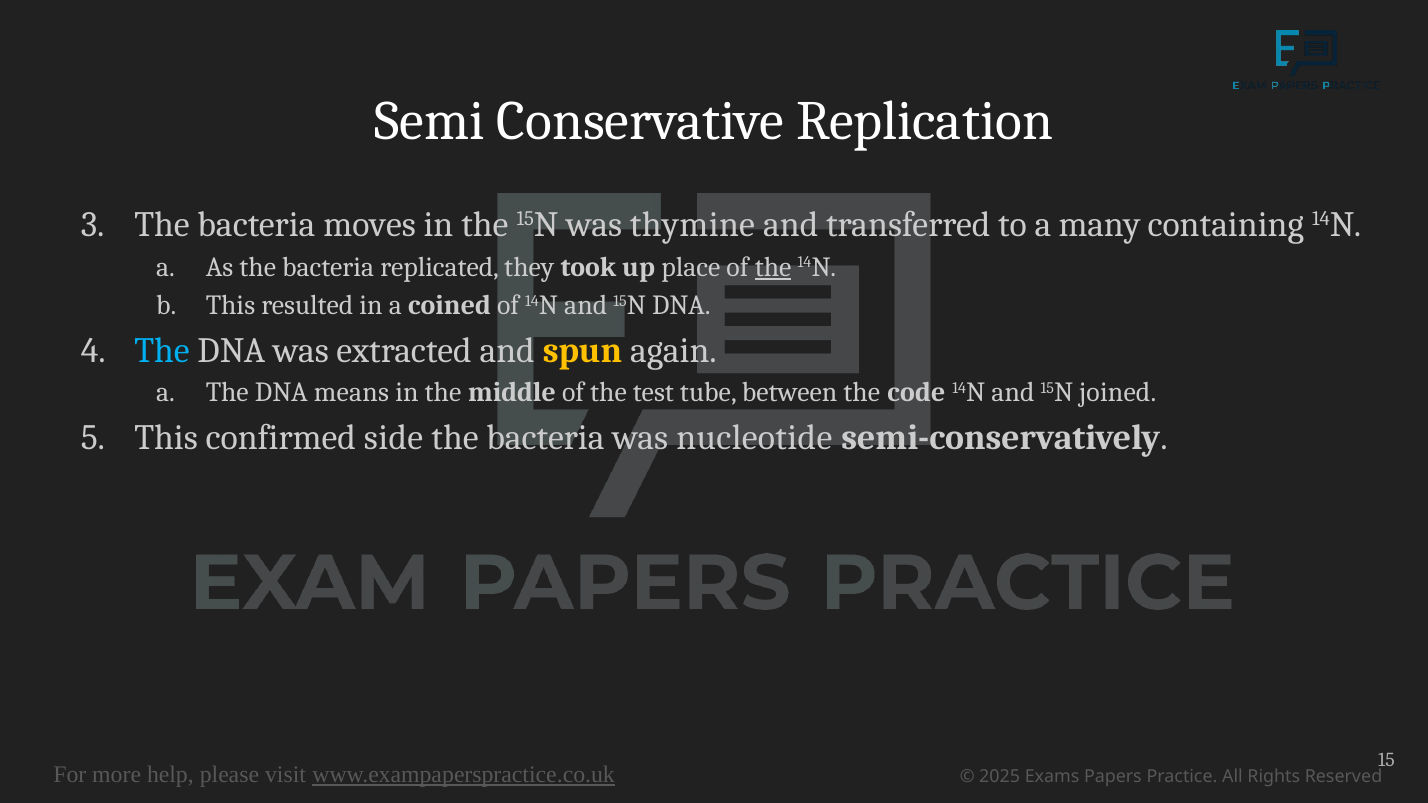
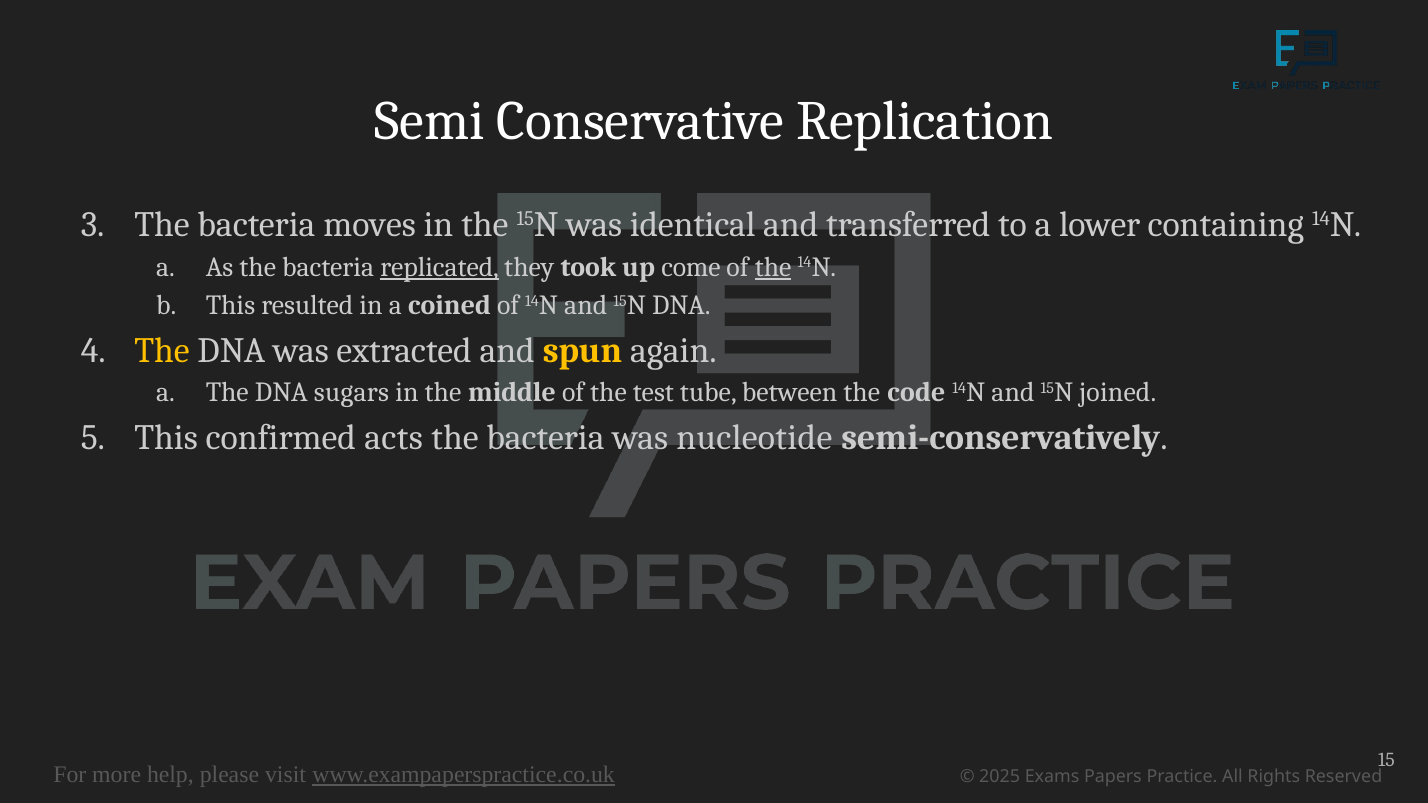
thymine: thymine -> identical (693, 225)
many: many -> lower (1100, 225)
replicated underline: none -> present (440, 267)
place: place -> come (691, 267)
The colour: light blue -> yellow (162, 350)
means: means -> sugars (351, 393)
side: side -> acts (394, 438)
